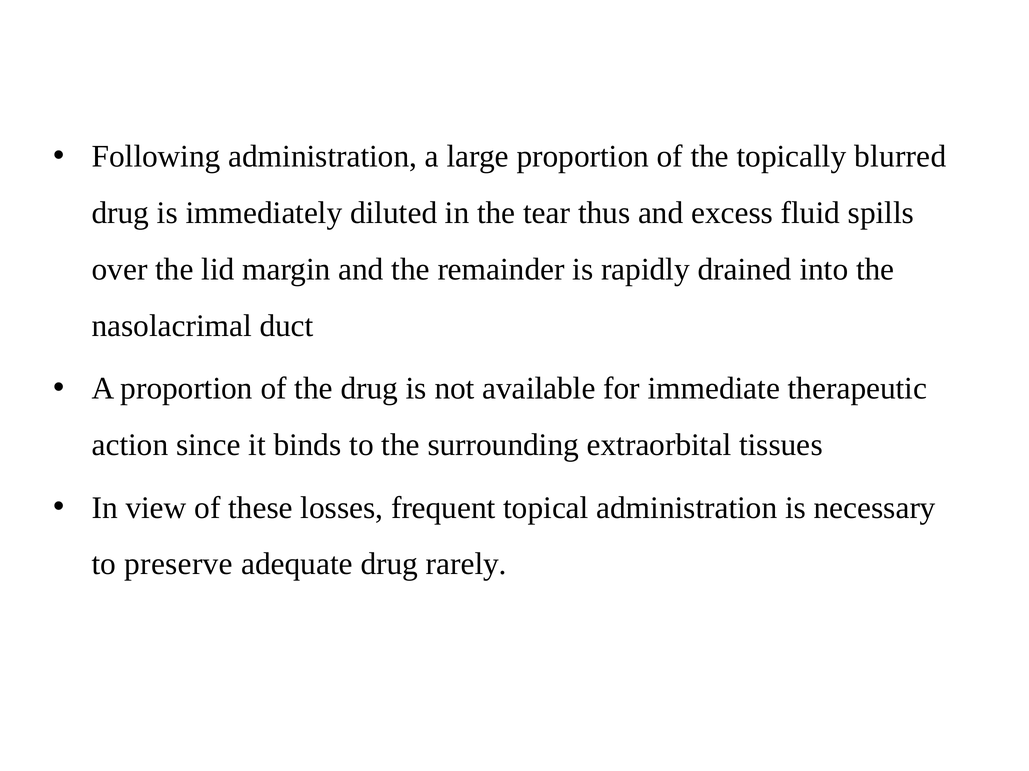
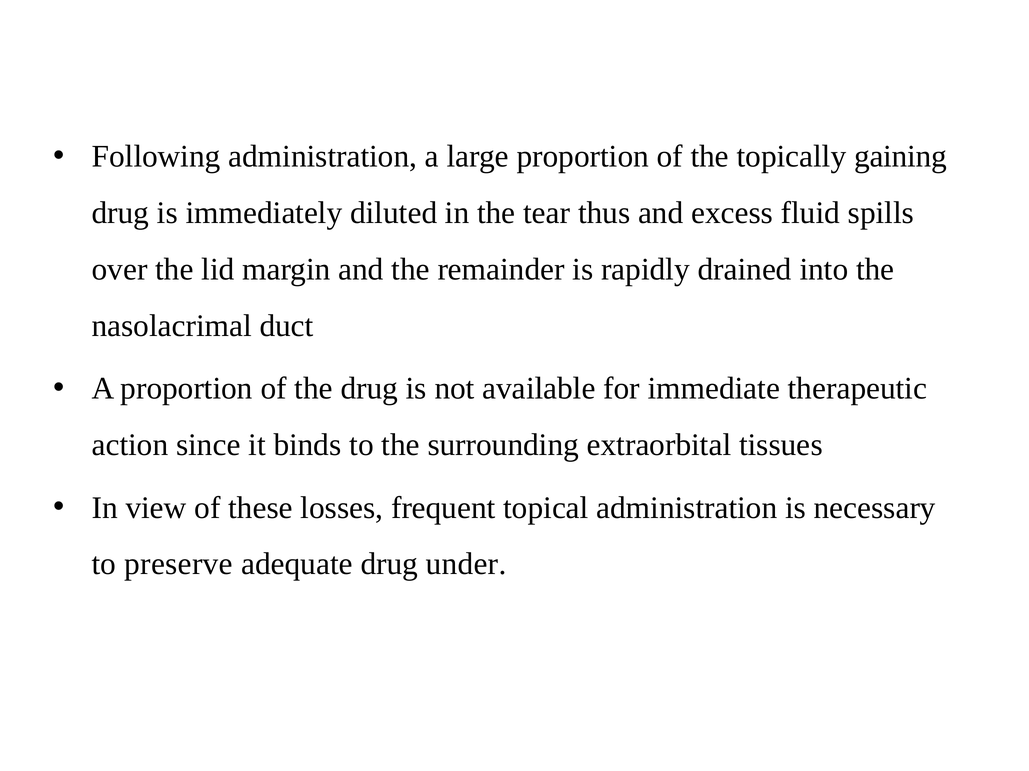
blurred: blurred -> gaining (900, 156)
rarely: rarely -> under (466, 565)
